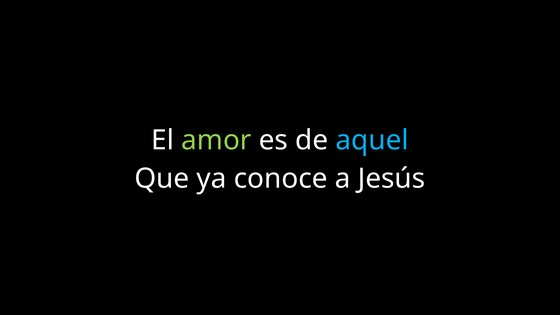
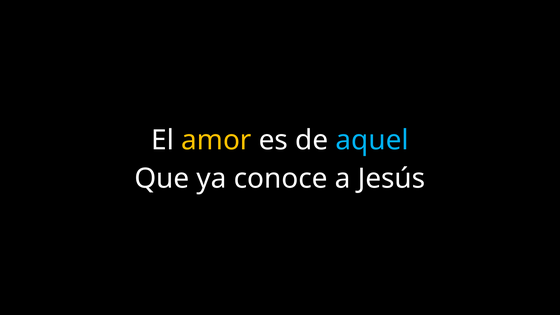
amor colour: light green -> yellow (216, 140)
